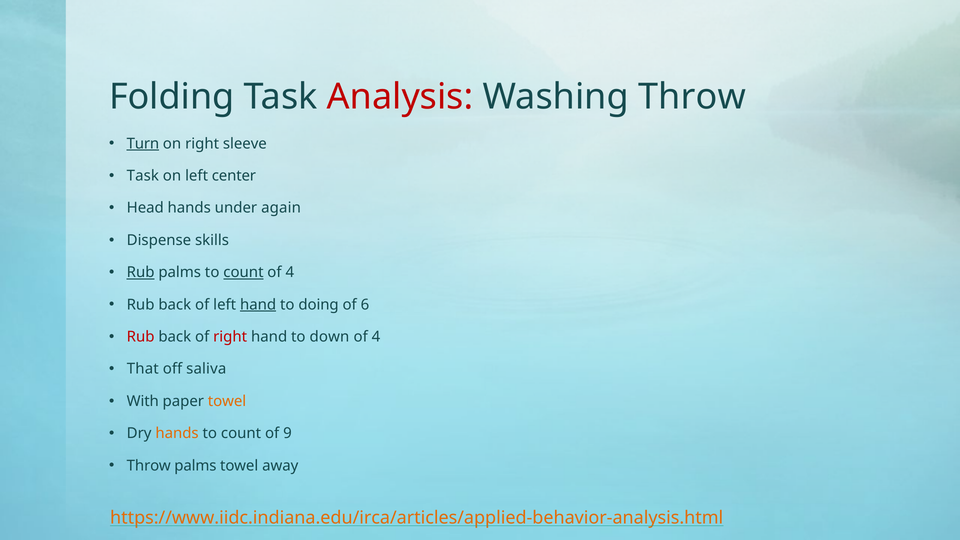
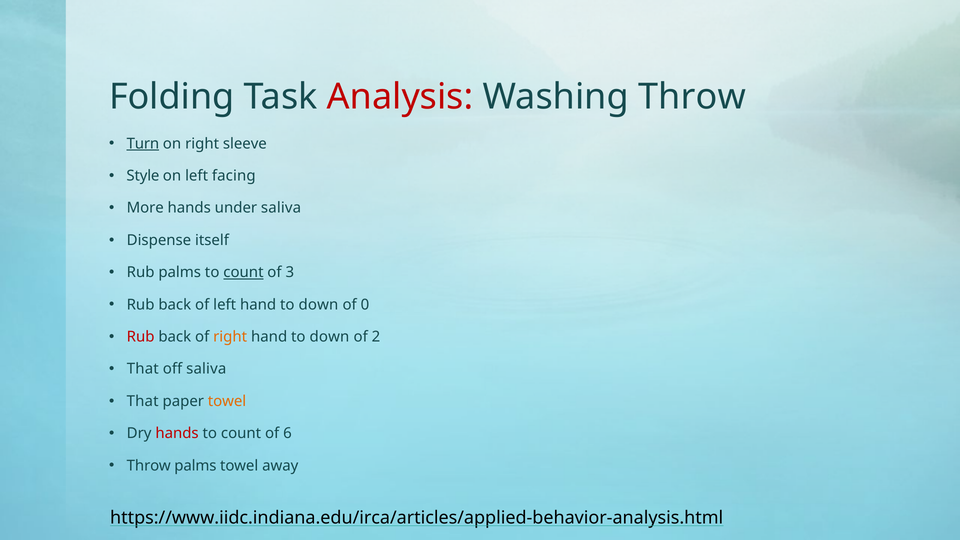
Task: Task -> Style (143, 176)
center: center -> facing (234, 176)
Head: Head -> More (145, 208)
under again: again -> saliva (281, 208)
skills: skills -> itself (212, 240)
Rub underline: present -> none (141, 272)
4: 4 -> 3 (290, 272)
hand underline: present -> none (258, 305)
doing: doing -> down (318, 305)
6: 6 -> 0 (365, 305)
right colour: red -> orange (230, 337)
4: 4 -> 2 (376, 337)
With: With -> That (143, 401)
hands colour: orange -> red (177, 434)
9: 9 -> 6 (287, 434)
https://www.iidc.indiana.edu/irca/articles/applied-behavior-analysis.html colour: orange -> black (417, 518)
